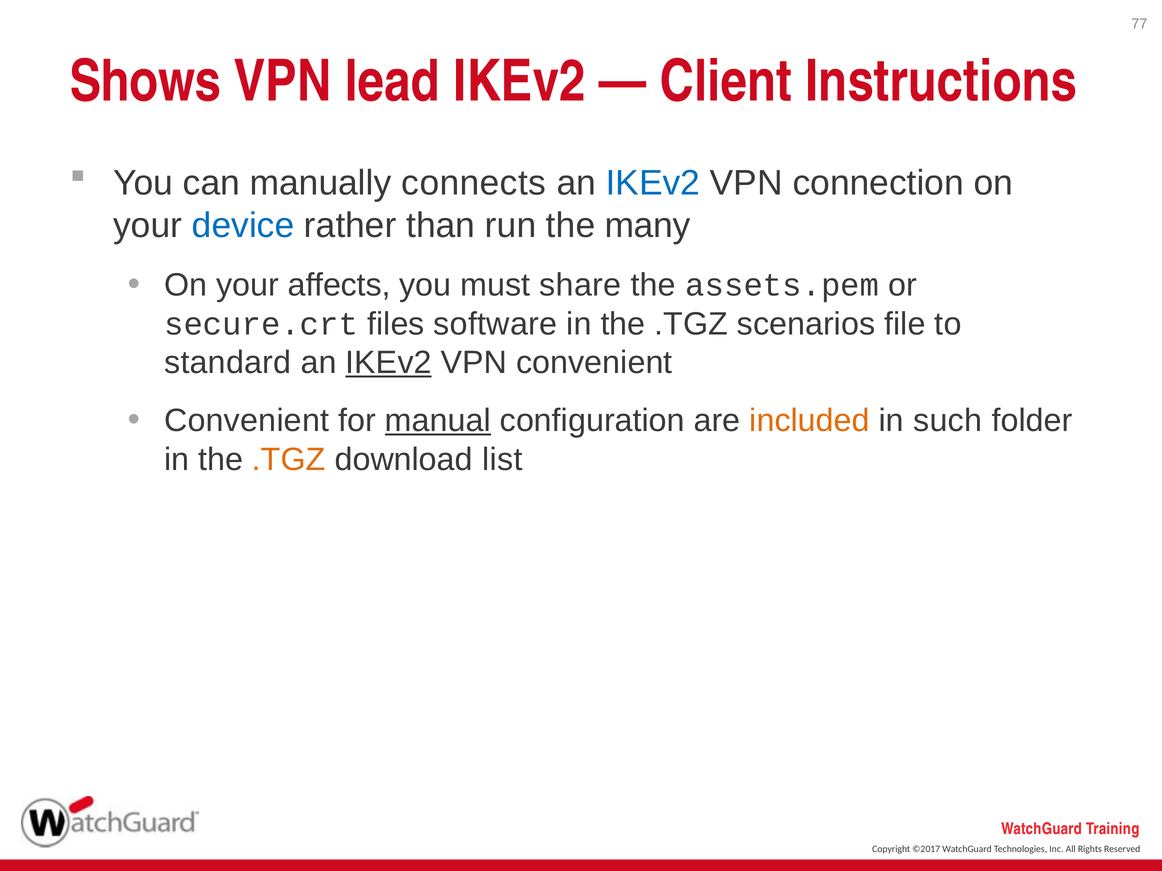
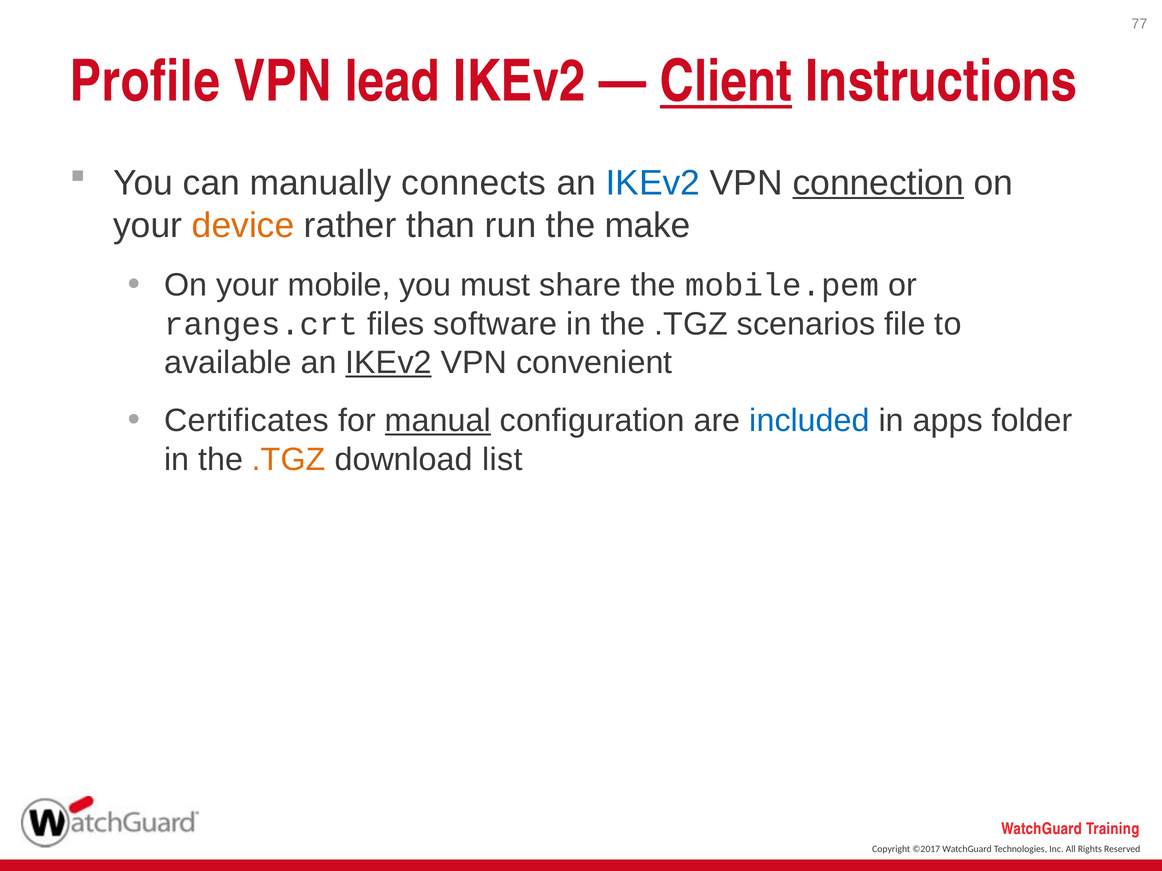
Shows: Shows -> Profile (145, 82)
Client underline: none -> present (726, 82)
connection underline: none -> present (878, 183)
device colour: blue -> orange (243, 226)
many: many -> make (647, 226)
affects: affects -> mobile (339, 285)
assets.pem: assets.pem -> mobile.pem (782, 285)
secure.crt: secure.crt -> ranges.crt (261, 324)
standard: standard -> available (228, 363)
Convenient: Convenient -> Certificates (247, 421)
included colour: orange -> blue (810, 421)
such: such -> apps (948, 421)
